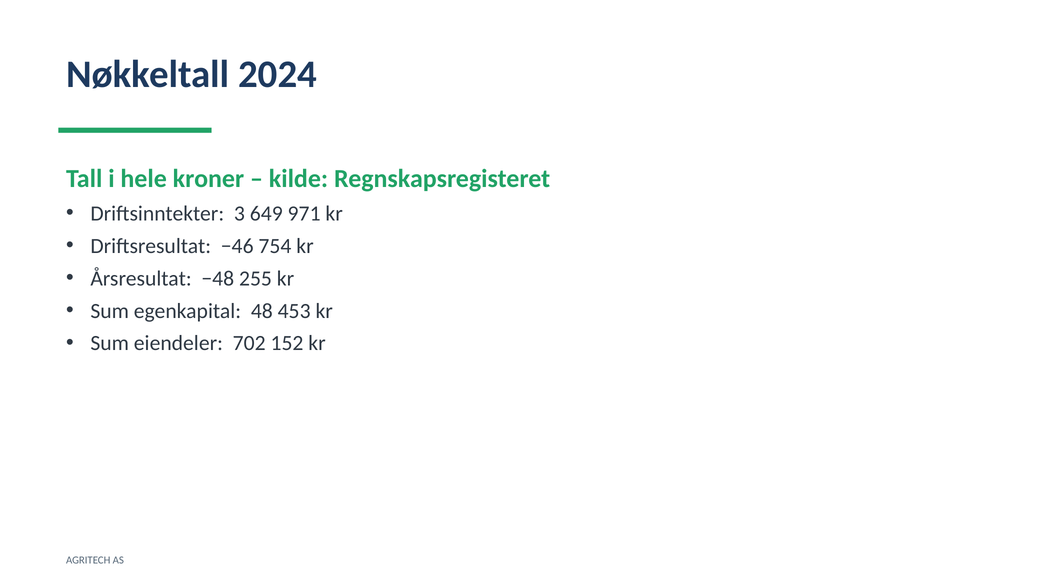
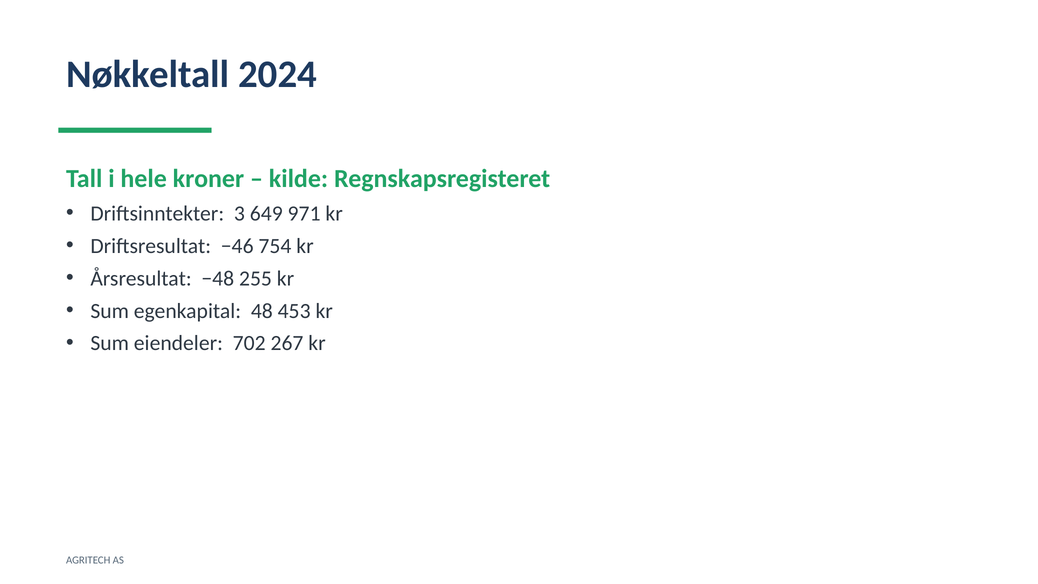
152: 152 -> 267 (287, 343)
